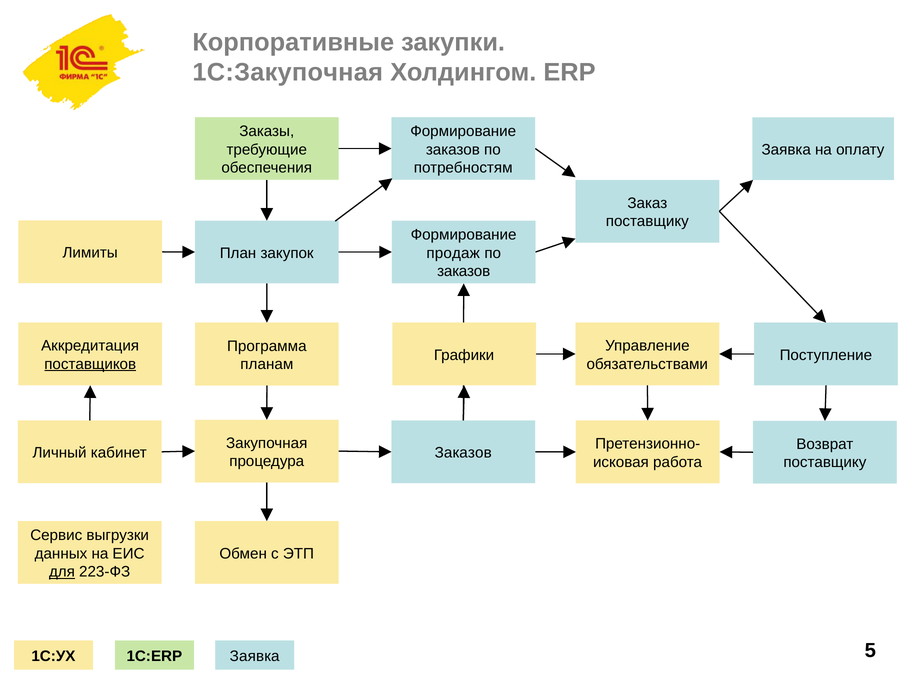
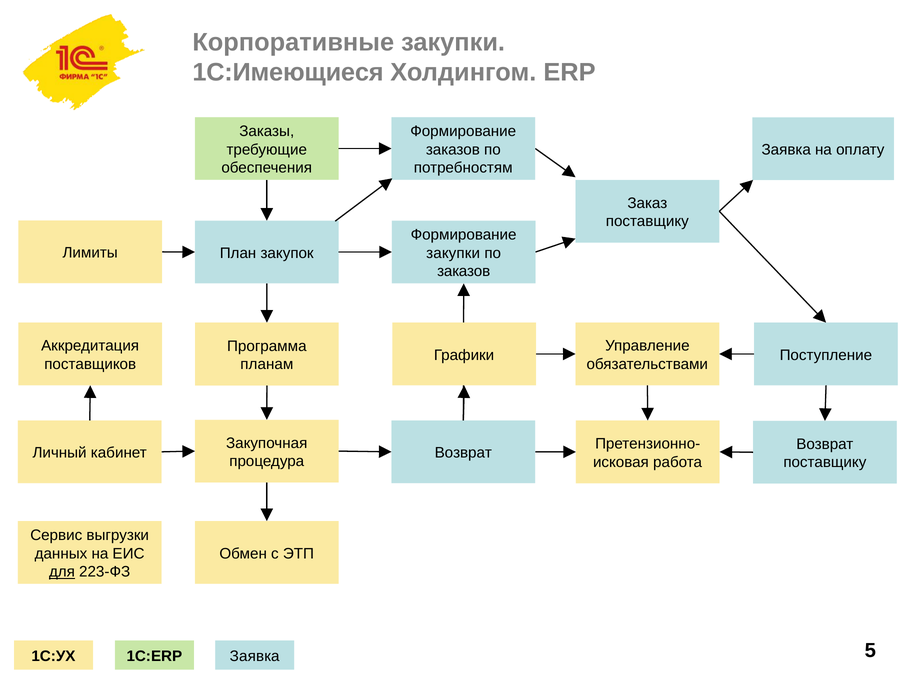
1С:Закупочная: 1С:Закупочная -> 1С:Имеющиеся (288, 73)
продаж: продаж -> закупки (453, 253)
поставщиков underline: present -> none (90, 364)
Заказов: Заказов -> Возврат (463, 453)
